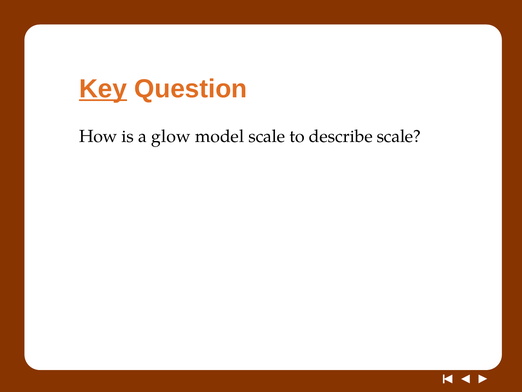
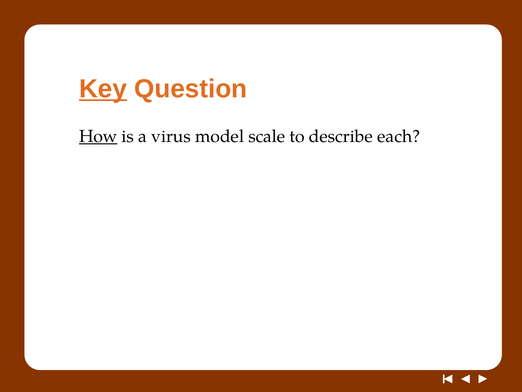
How underline: none -> present (98, 136)
glow: glow -> virus (171, 136)
describe scale: scale -> each (399, 136)
